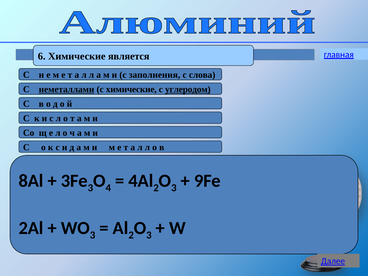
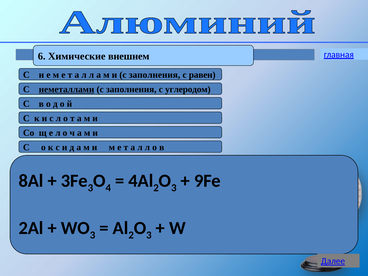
является: является -> внешнем (129, 56)
слова: слова -> равен (202, 75)
химические: химические -> заполнения (131, 89)
углеродом underline: present -> none (188, 89)
